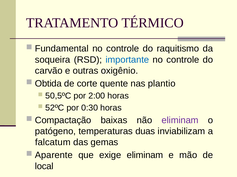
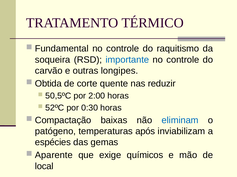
oxigênio: oxigênio -> longipes (119, 71)
plantio: plantio -> reduzir (162, 84)
eliminam colour: purple -> blue (180, 121)
duas: duas -> após (145, 132)
falcatum: falcatum -> espécies (53, 143)
exige eliminam: eliminam -> químicos (145, 156)
